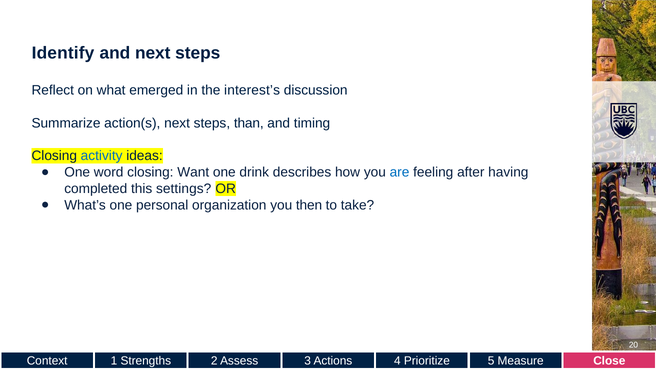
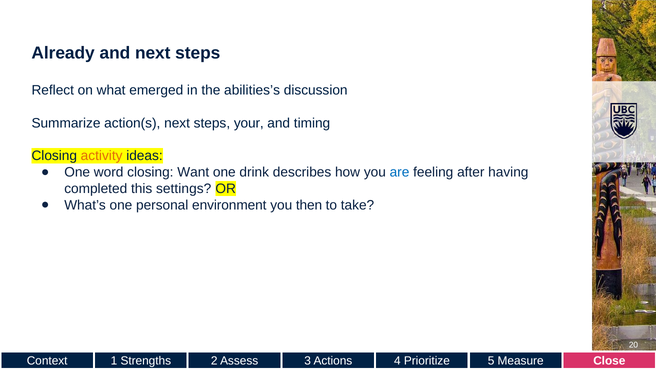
Identify: Identify -> Already (63, 53)
interest’s: interest’s -> abilities’s (252, 90)
than: than -> your (249, 123)
activity colour: blue -> orange (102, 156)
organization: organization -> environment (229, 205)
